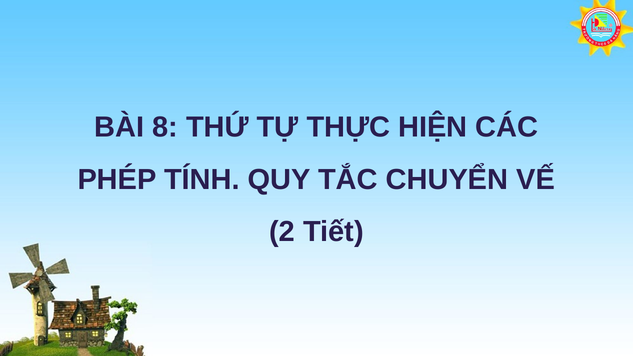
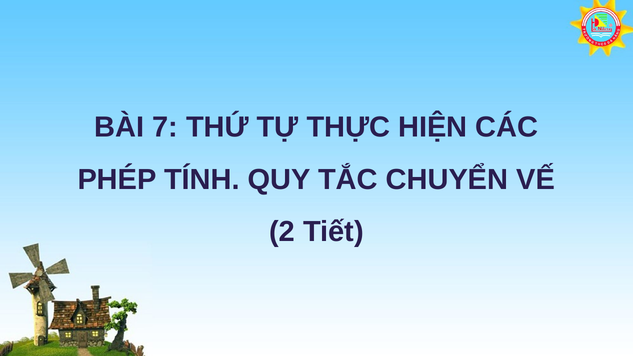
8: 8 -> 7 (165, 127)
